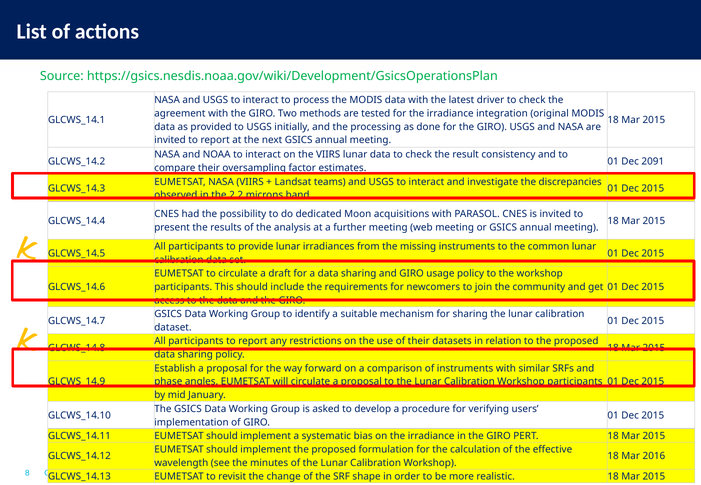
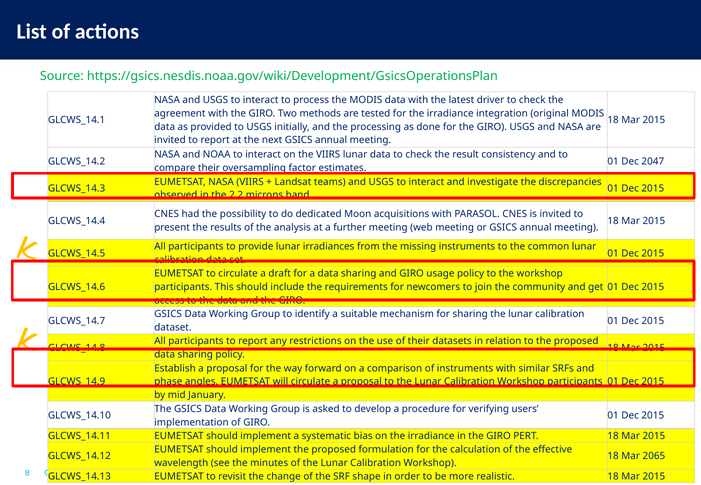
2091: 2091 -> 2047 (653, 162)
2016: 2016 -> 2065 (654, 456)
